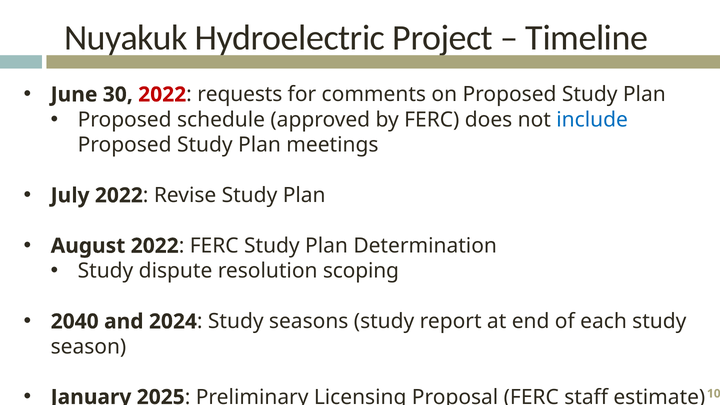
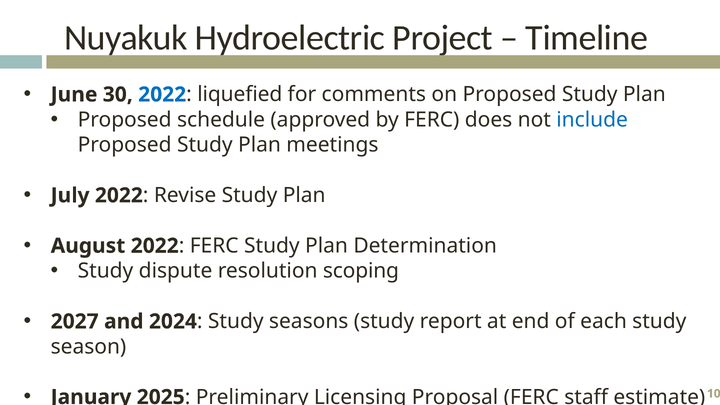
2022 colour: red -> blue (162, 95)
requests: requests -> liquefied (240, 95)
2040: 2040 -> 2027 (75, 321)
